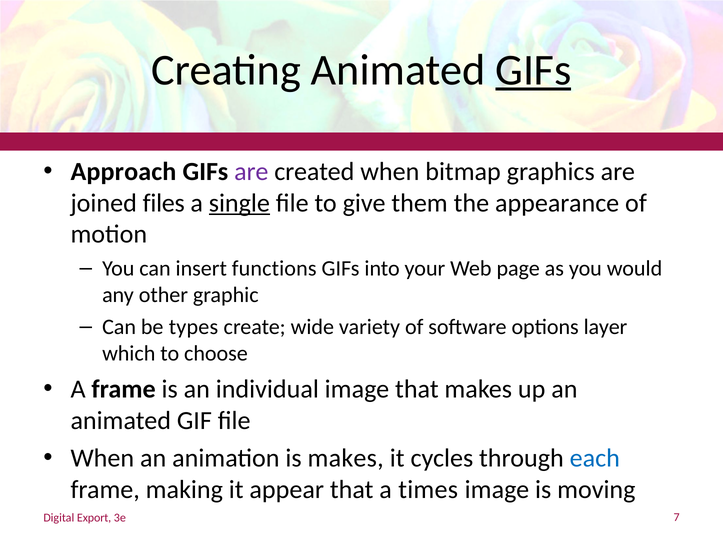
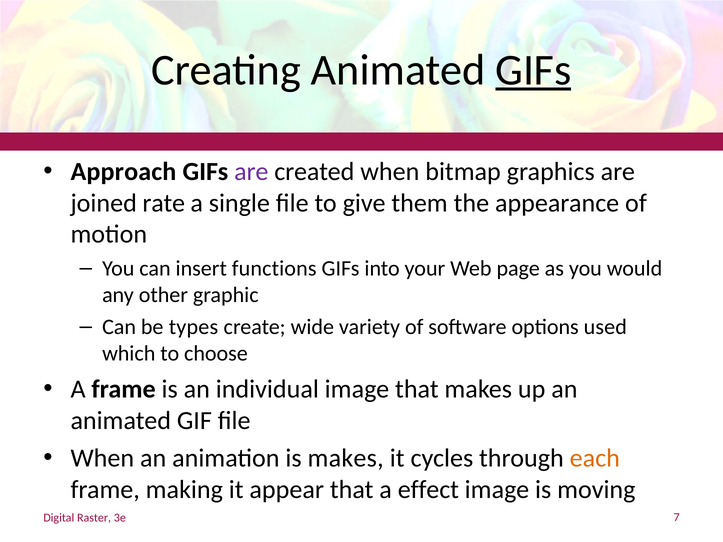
files: files -> rate (164, 203)
single underline: present -> none (239, 203)
layer: layer -> used (605, 327)
each colour: blue -> orange (595, 458)
times: times -> effect (428, 490)
Export: Export -> Raster (94, 518)
